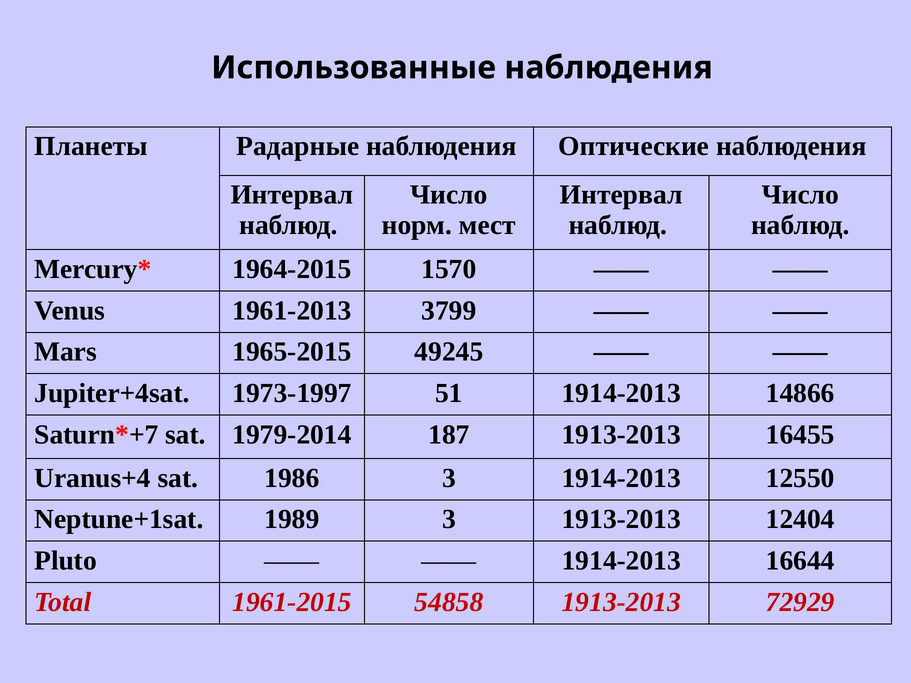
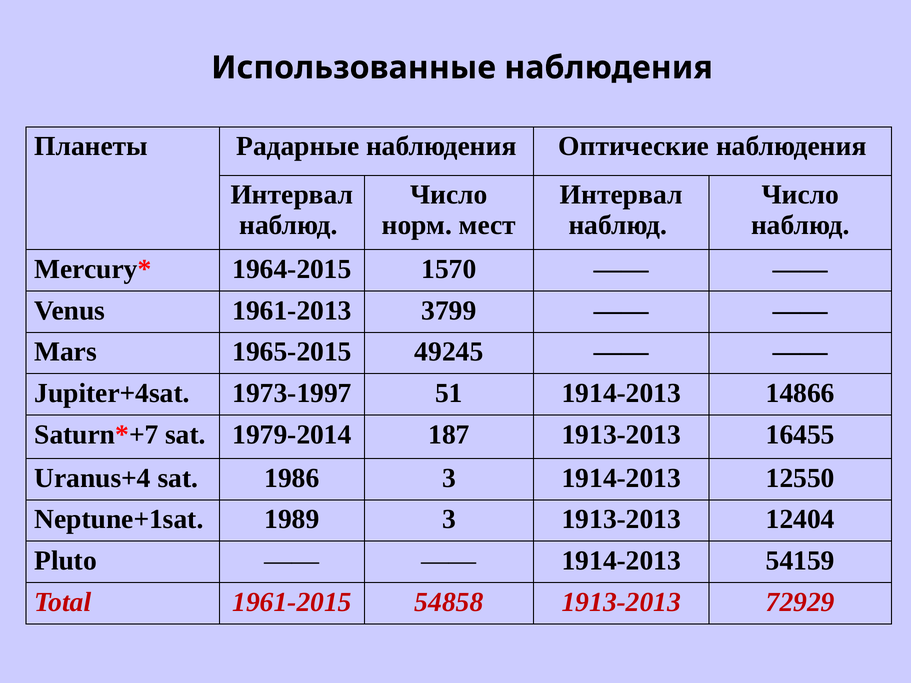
16644: 16644 -> 54159 (800, 561)
